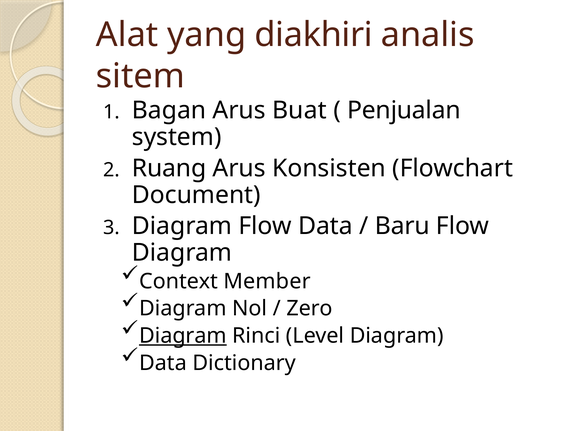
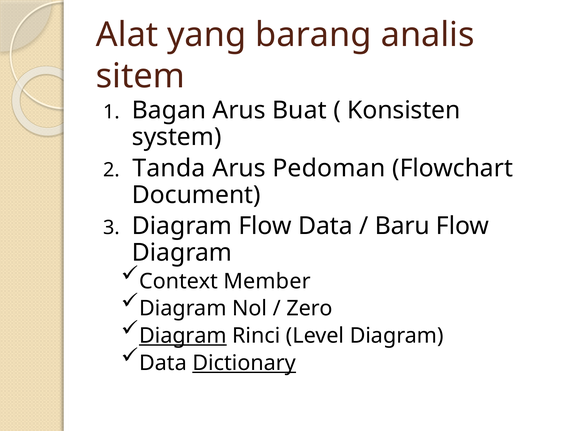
diakhiri: diakhiri -> barang (313, 35)
Penjualan: Penjualan -> Konsisten (404, 110)
Ruang: Ruang -> Tanda (169, 168)
Konsisten: Konsisten -> Pedoman (329, 168)
Dictionary underline: none -> present (244, 363)
